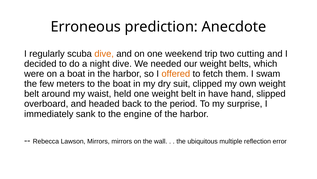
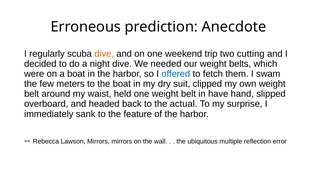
offered colour: orange -> blue (176, 74)
period: period -> actual (184, 104)
engine: engine -> feature (138, 114)
